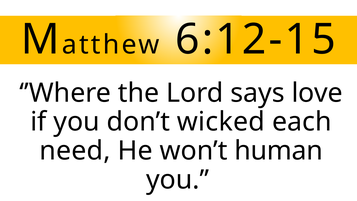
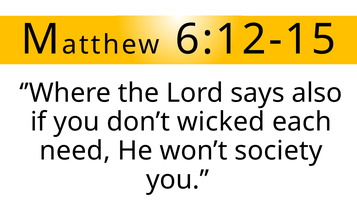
love: love -> also (317, 93)
human: human -> society (278, 151)
